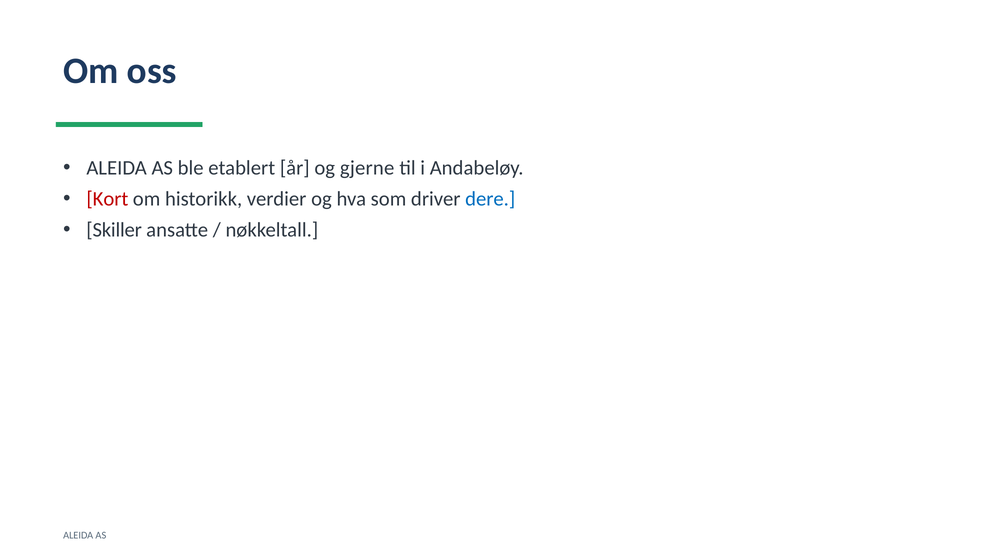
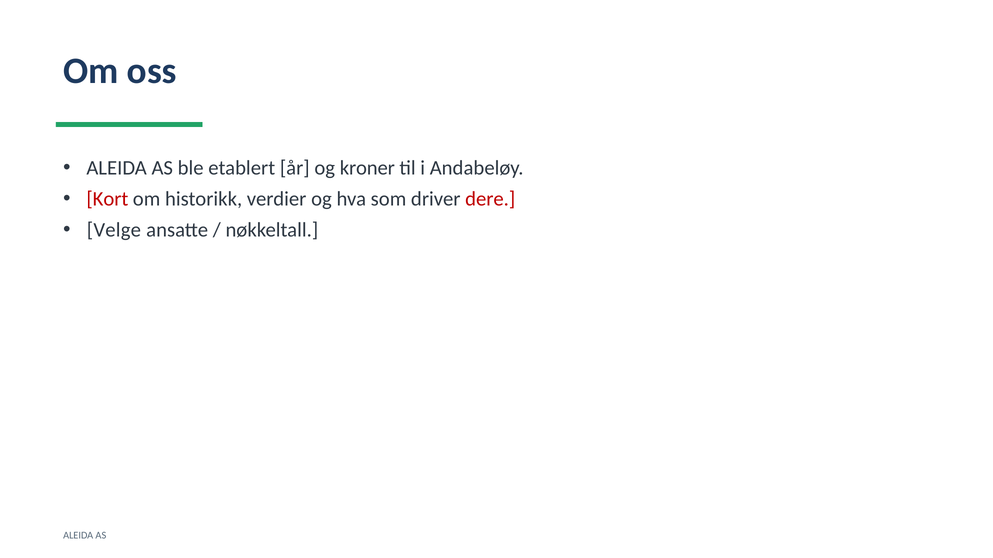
gjerne: gjerne -> kroner (367, 168)
dere colour: blue -> red (490, 199)
Skiller: Skiller -> Velge (114, 230)
